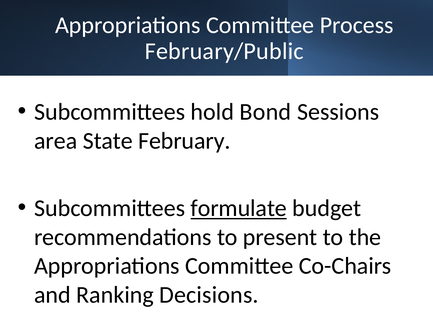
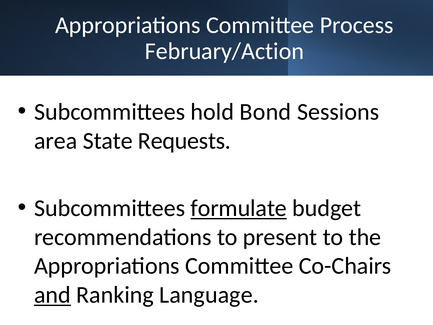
February/Public: February/Public -> February/Action (224, 51)
February: February -> Requests (184, 141)
and underline: none -> present (53, 295)
Decisions: Decisions -> Language (209, 295)
